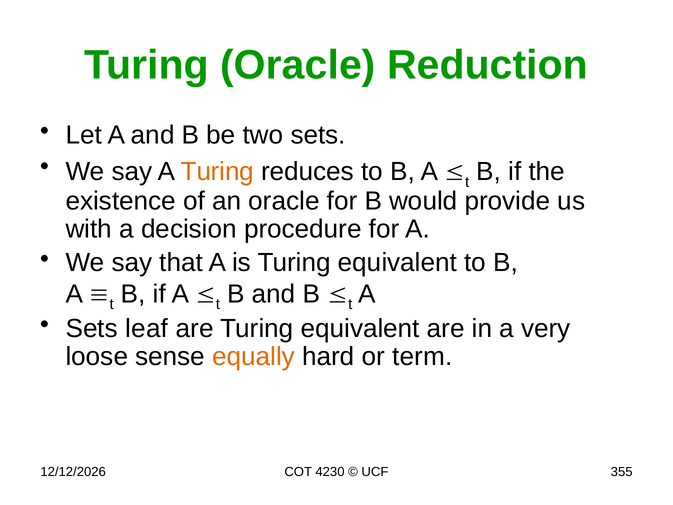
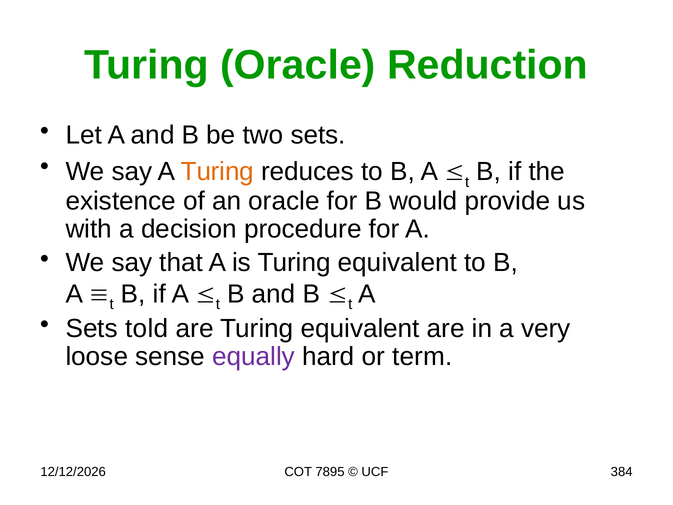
leaf: leaf -> told (147, 328)
equally colour: orange -> purple (254, 357)
4230: 4230 -> 7895 (330, 472)
355: 355 -> 384 (622, 472)
